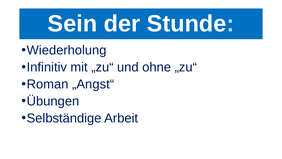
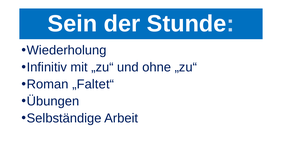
„Angst“: „Angst“ -> „Faltet“ (93, 84)
